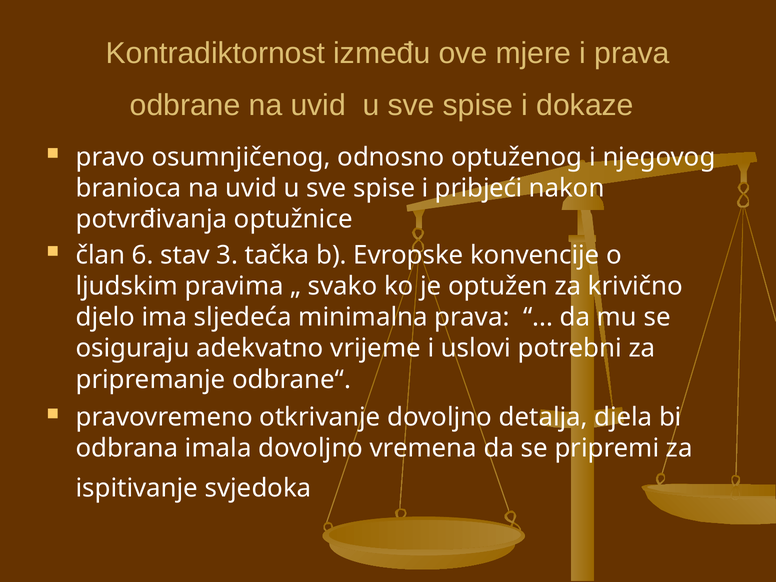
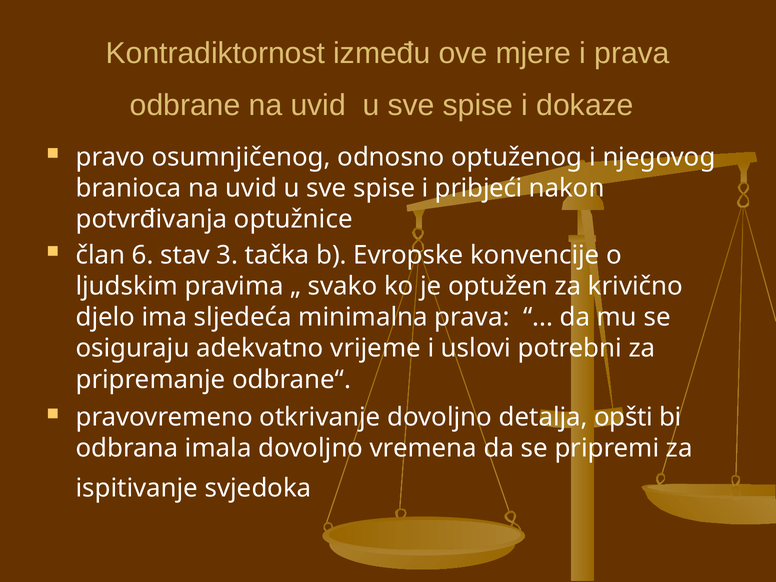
djela: djela -> opšti (624, 417)
